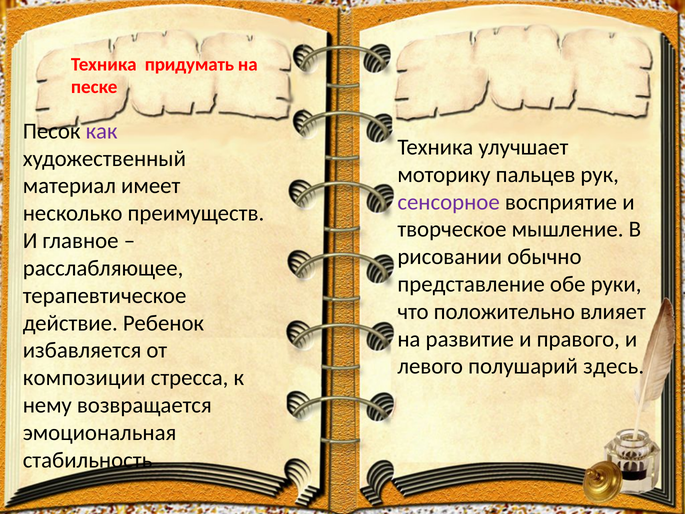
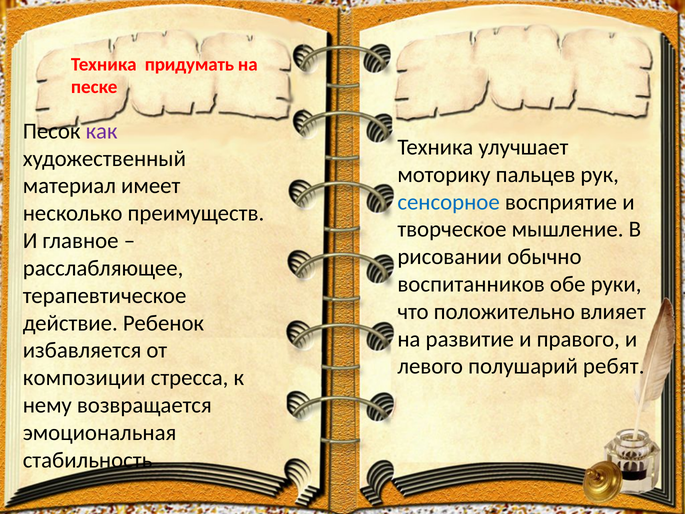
сенсорное colour: purple -> blue (449, 202)
представление: представление -> воспитанников (471, 284)
здесь: здесь -> ребят (614, 366)
